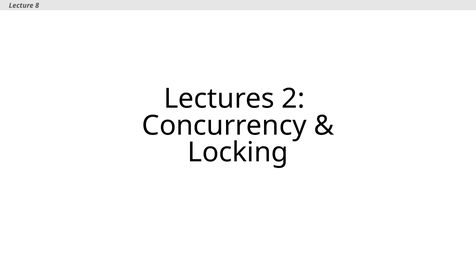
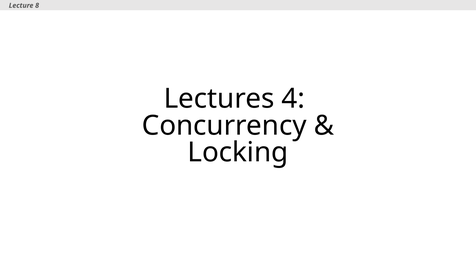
2: 2 -> 4 (293, 99)
